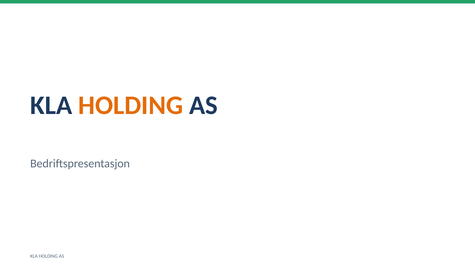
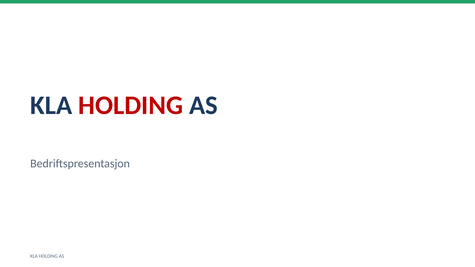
HOLDING colour: orange -> red (131, 105)
